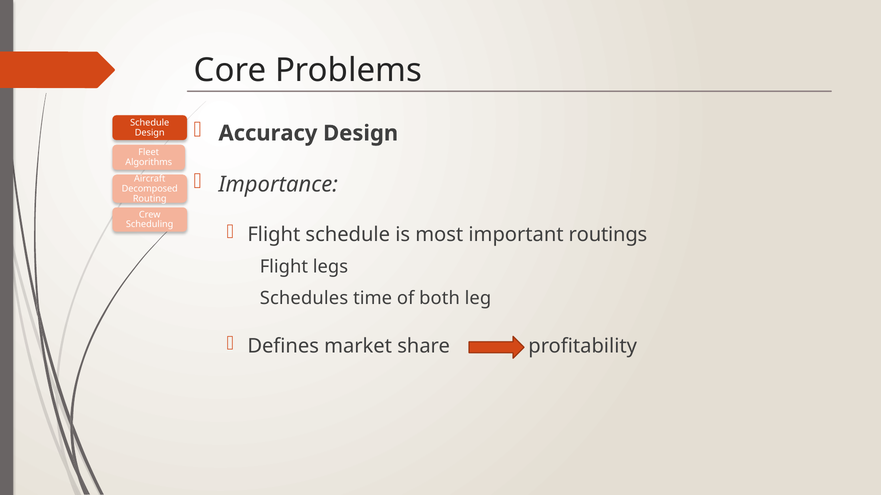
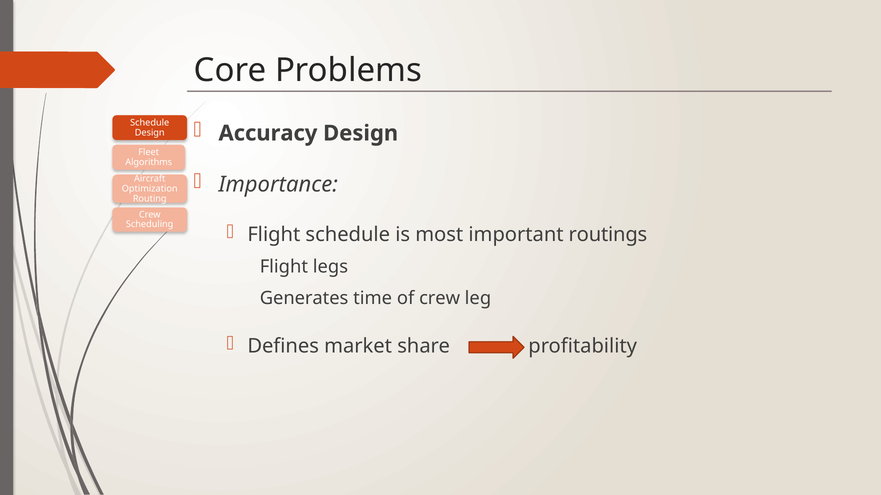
Decomposed: Decomposed -> Optimization (150, 189)
Schedules: Schedules -> Generates (304, 298)
of both: both -> crew (440, 298)
